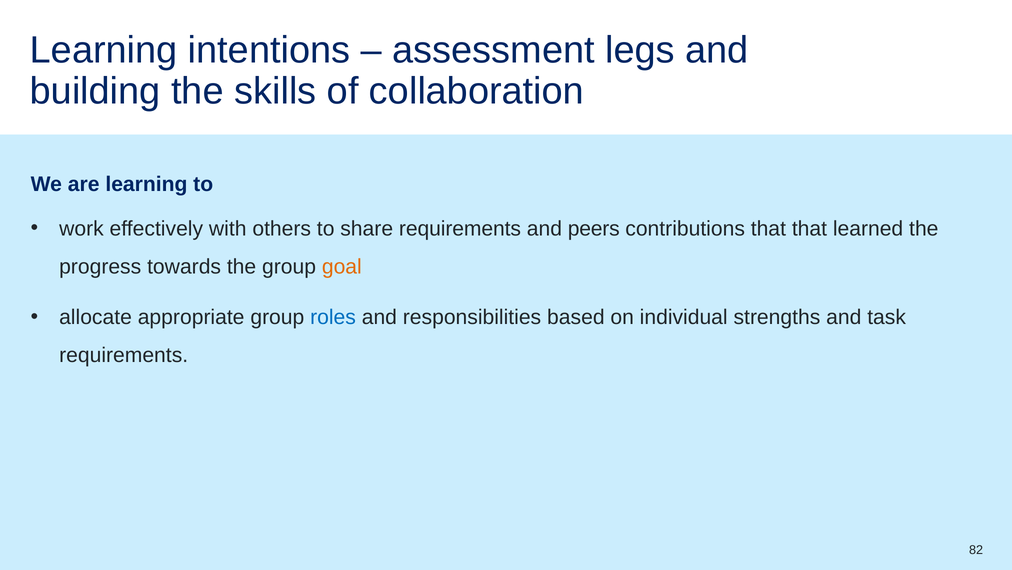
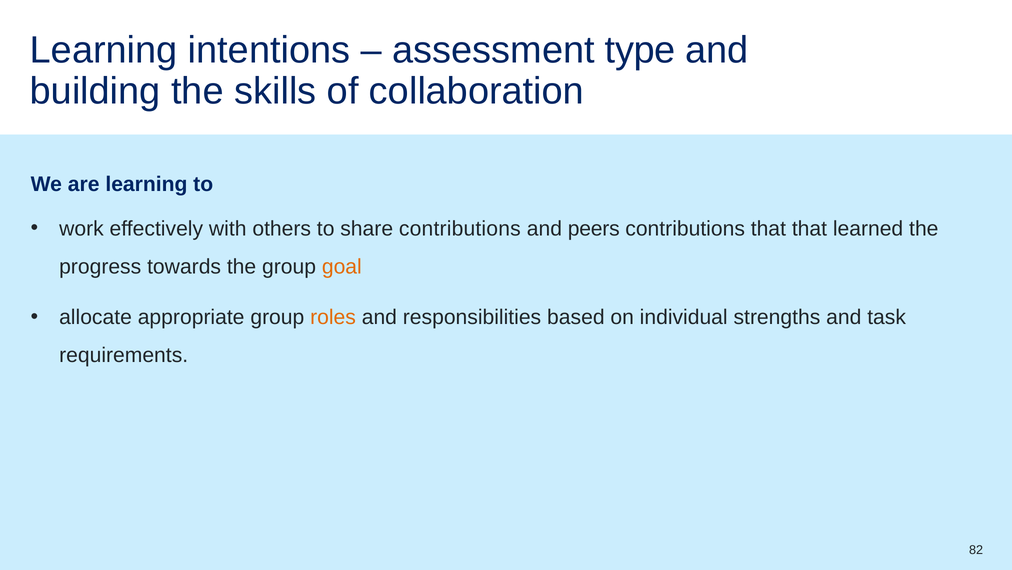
legs: legs -> type (640, 50)
share requirements: requirements -> contributions (460, 228)
roles colour: blue -> orange (333, 317)
